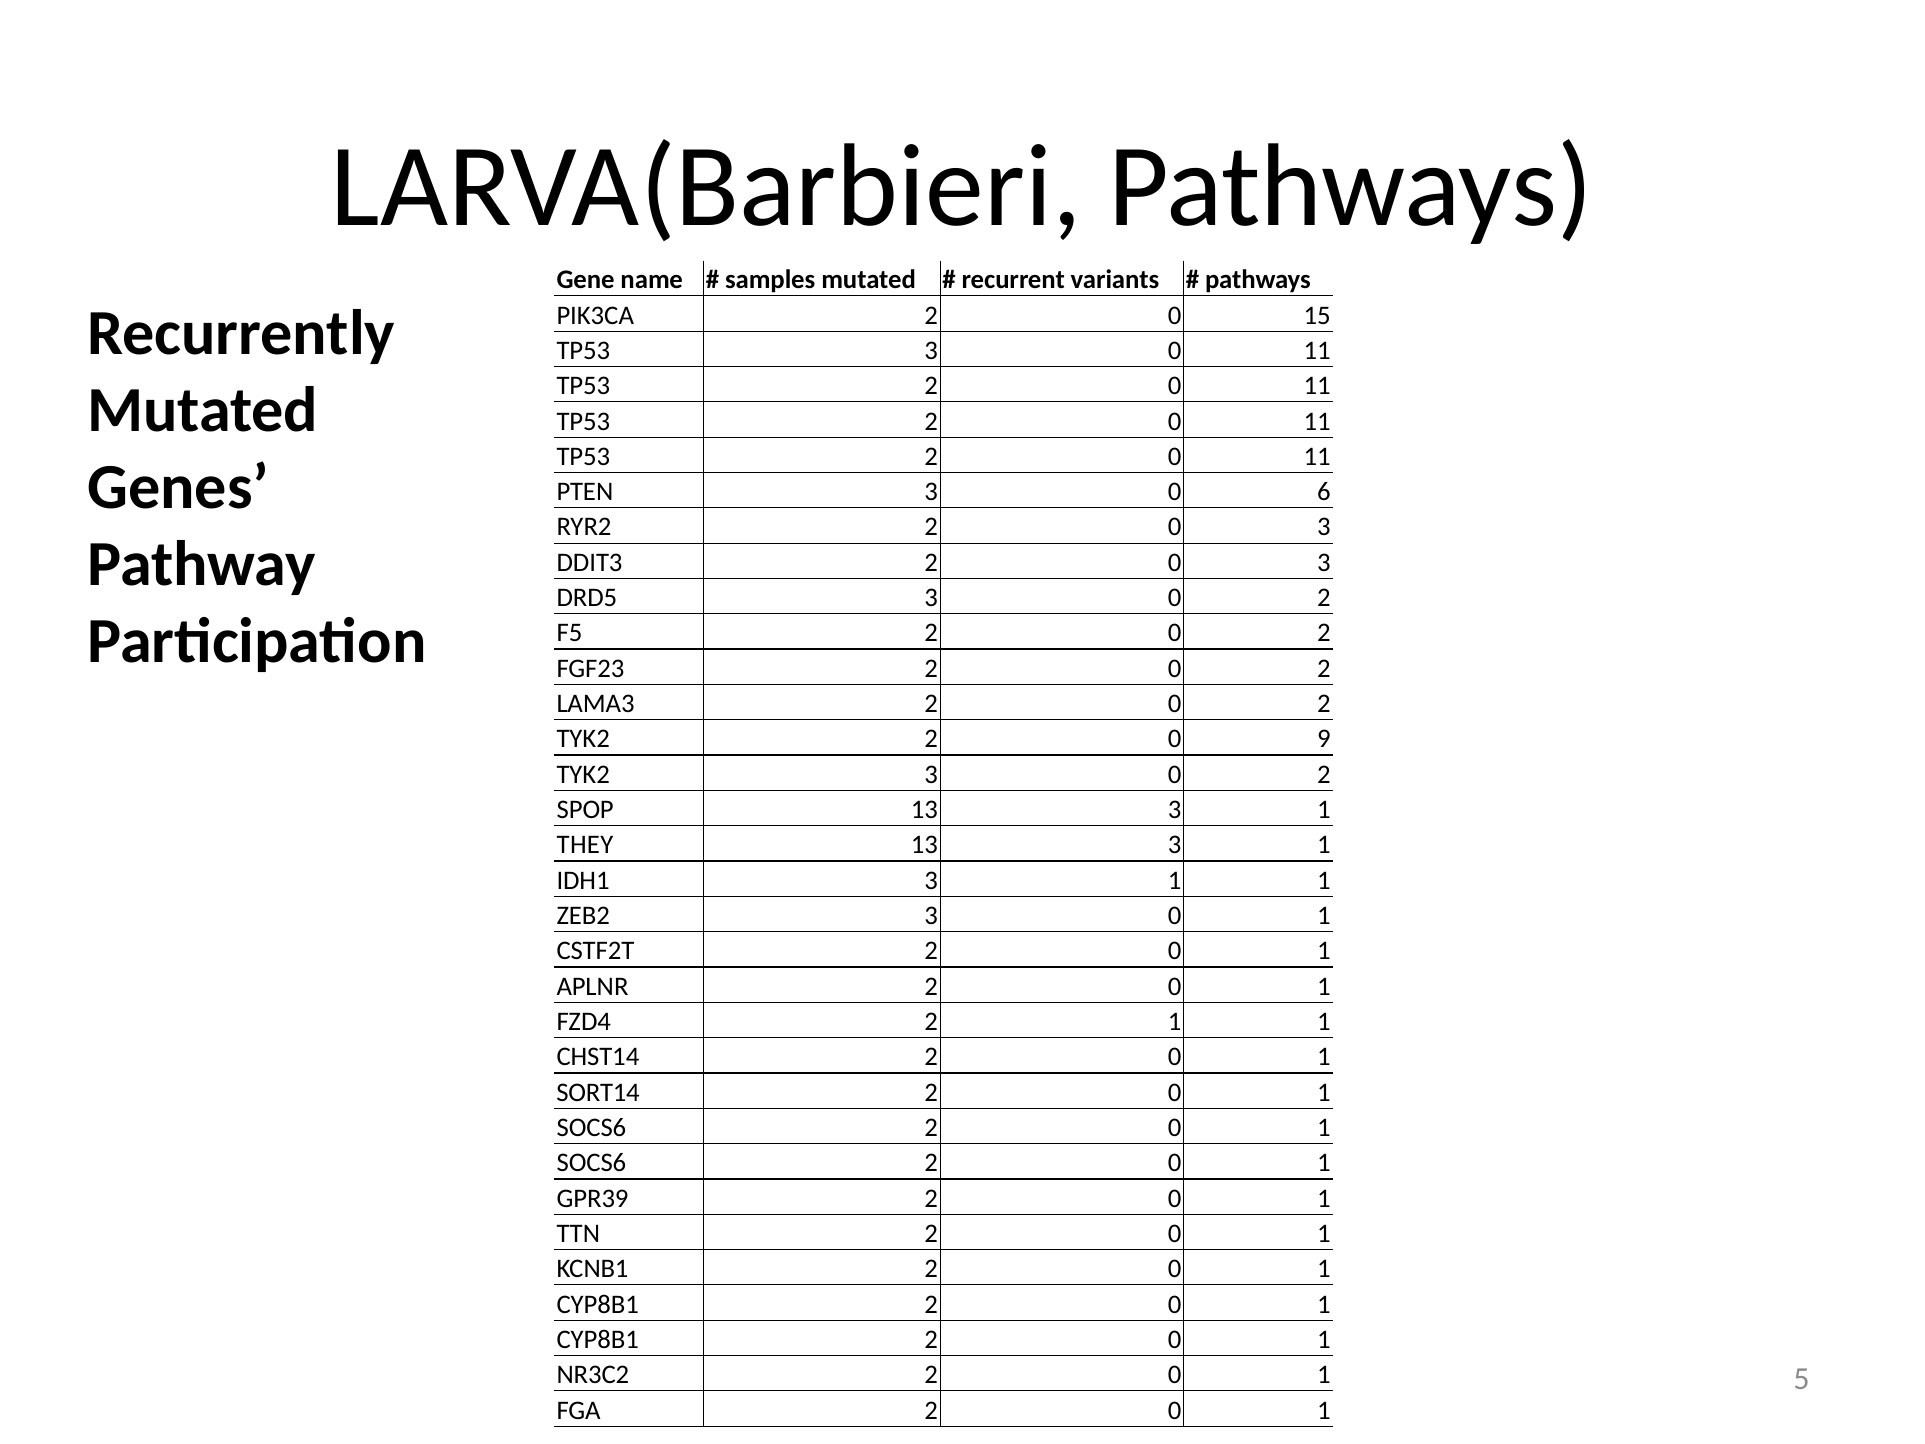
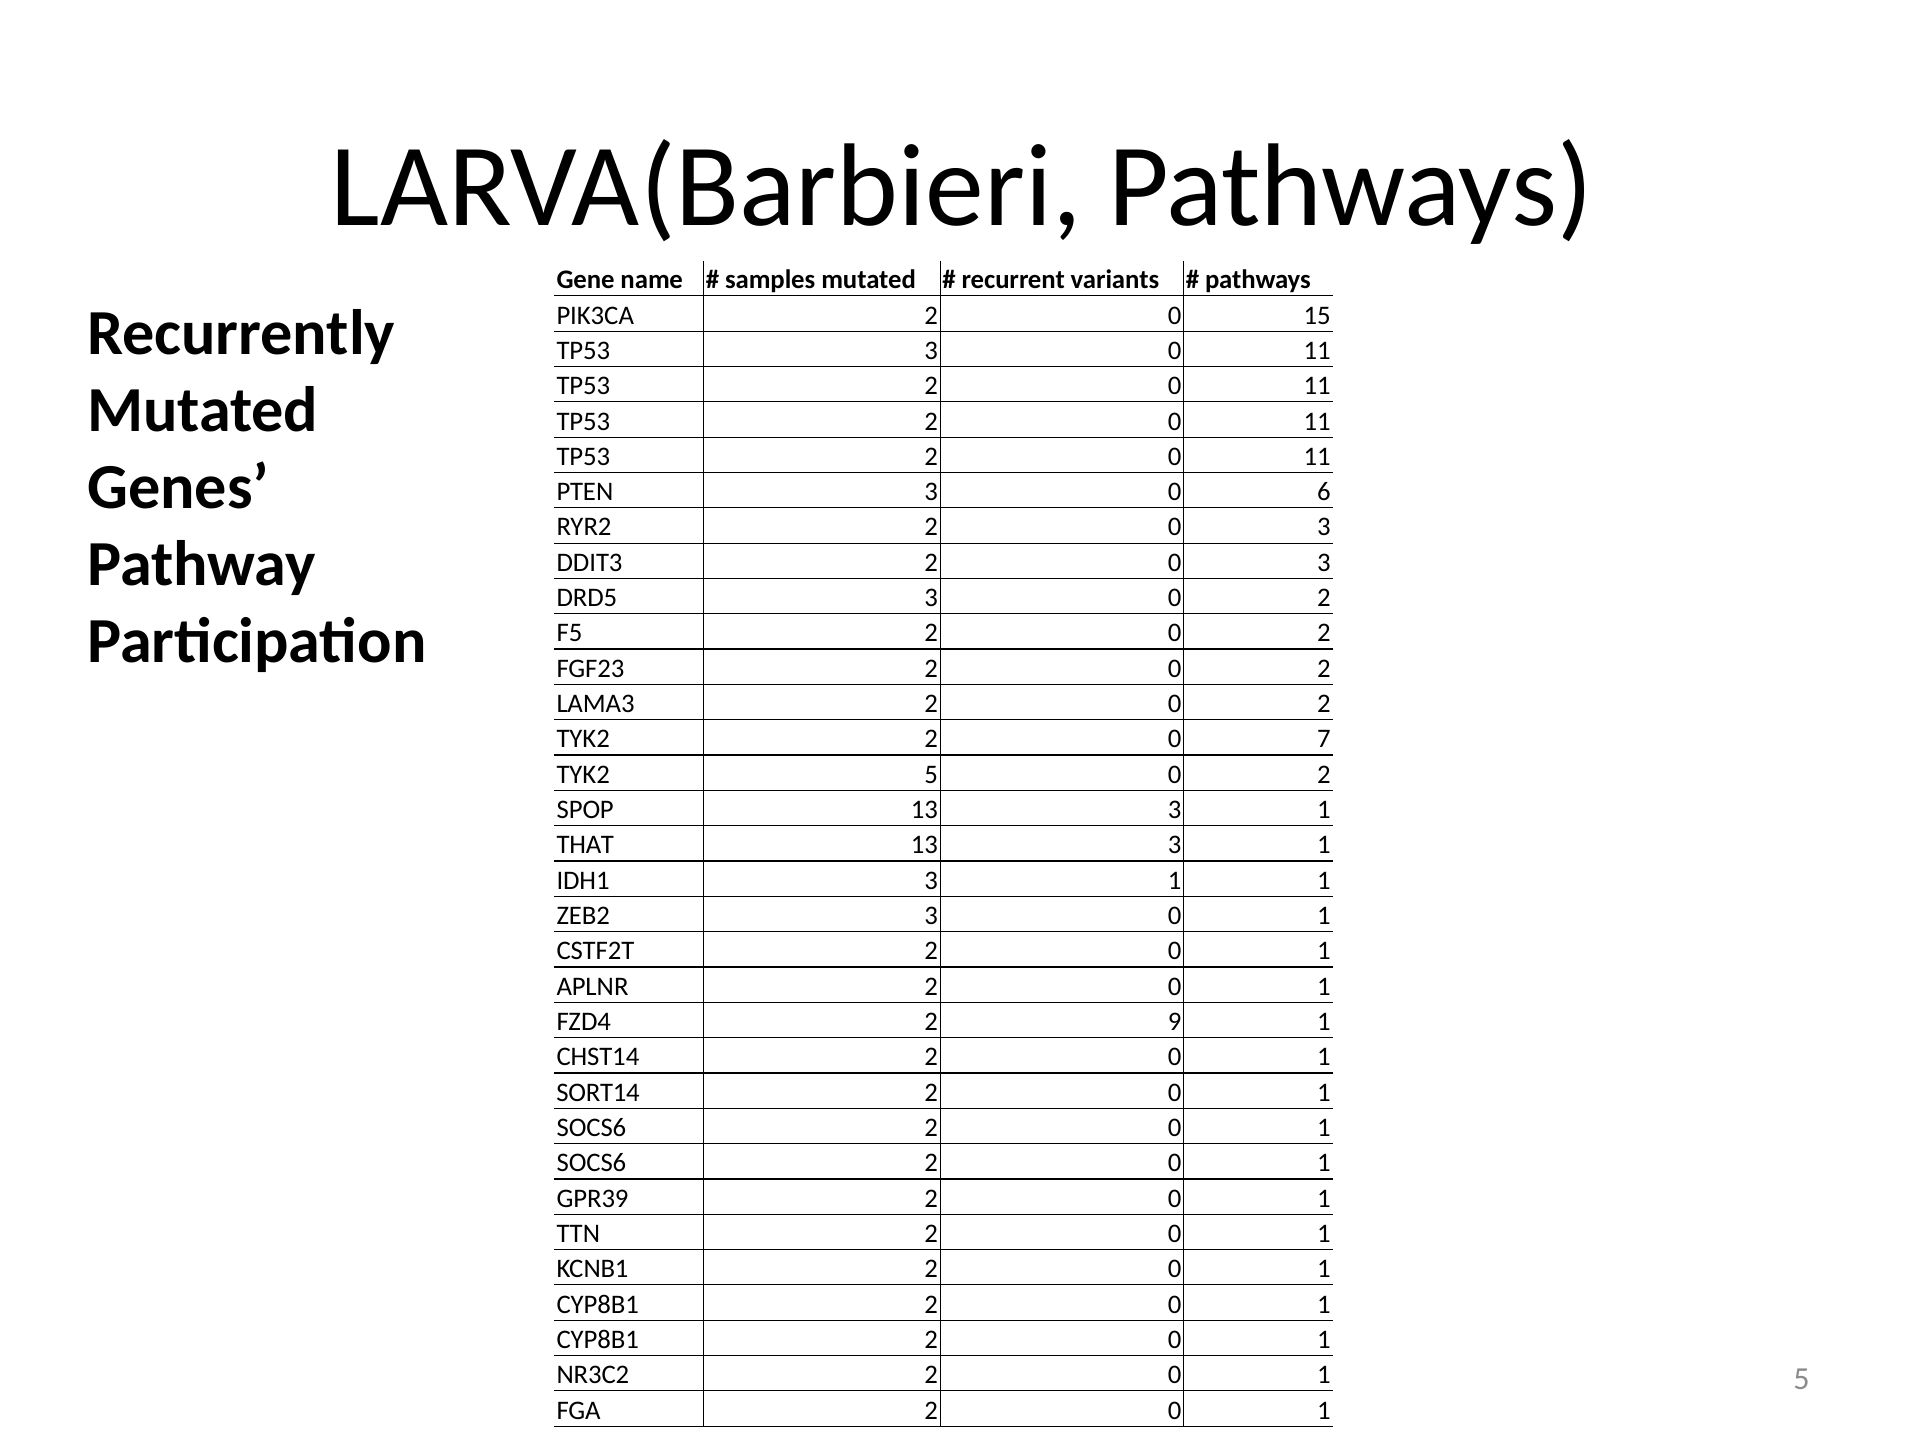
9: 9 -> 7 (1324, 739)
TYK2 3: 3 -> 5 (931, 774)
THEY: THEY -> THAT (585, 845)
2 1: 1 -> 9 (1175, 1022)
